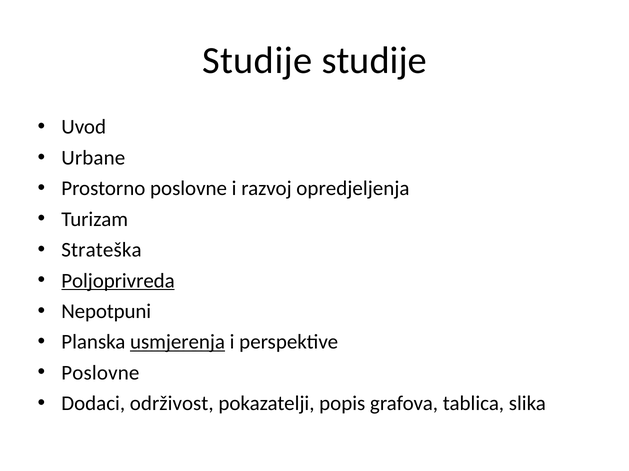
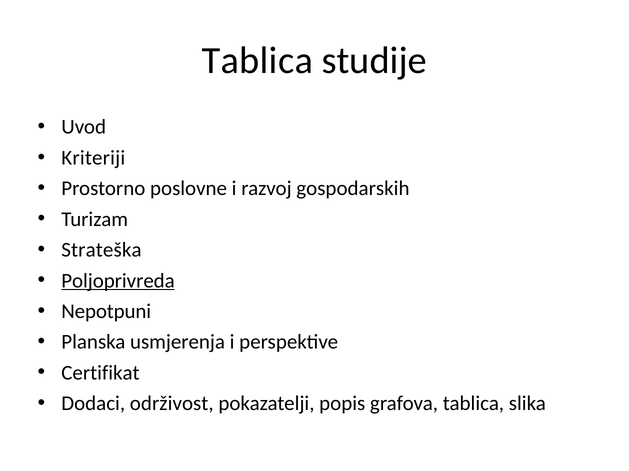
Studije: Studije -> Tablica (257, 61)
Urbane: Urbane -> Kriteriji (93, 158)
opredjeljenja: opredjeljenja -> gospodarskih (353, 189)
usmjerenja underline: present -> none (178, 343)
Poslovne: Poslovne -> Certifikat (100, 373)
